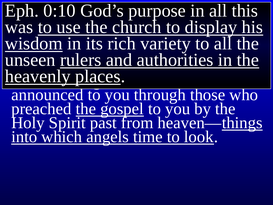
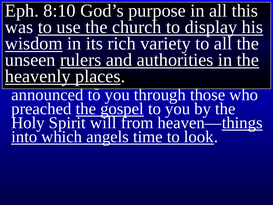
0:10: 0:10 -> 8:10 (60, 11)
past: past -> will (103, 123)
